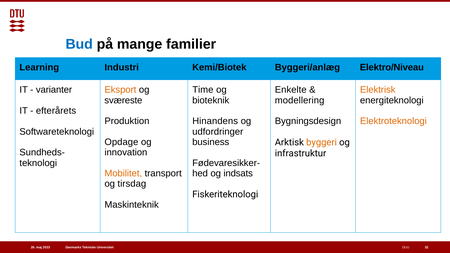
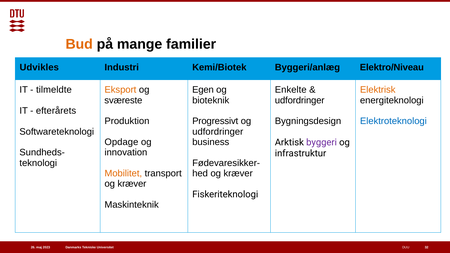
Bud colour: blue -> orange (79, 44)
Learning: Learning -> Udvikles (39, 67)
varianter: varianter -> tilmeldte (54, 90)
Time: Time -> Egen (203, 90)
modellering: modellering -> udfordringer (300, 100)
Hinandens: Hinandens -> Progressivt (215, 121)
Elektroteknologi colour: orange -> blue (393, 121)
byggeri colour: orange -> purple (322, 142)
indsats: indsats -> kræver (238, 174)
tirsdag: tirsdag -> kræver (132, 184)
